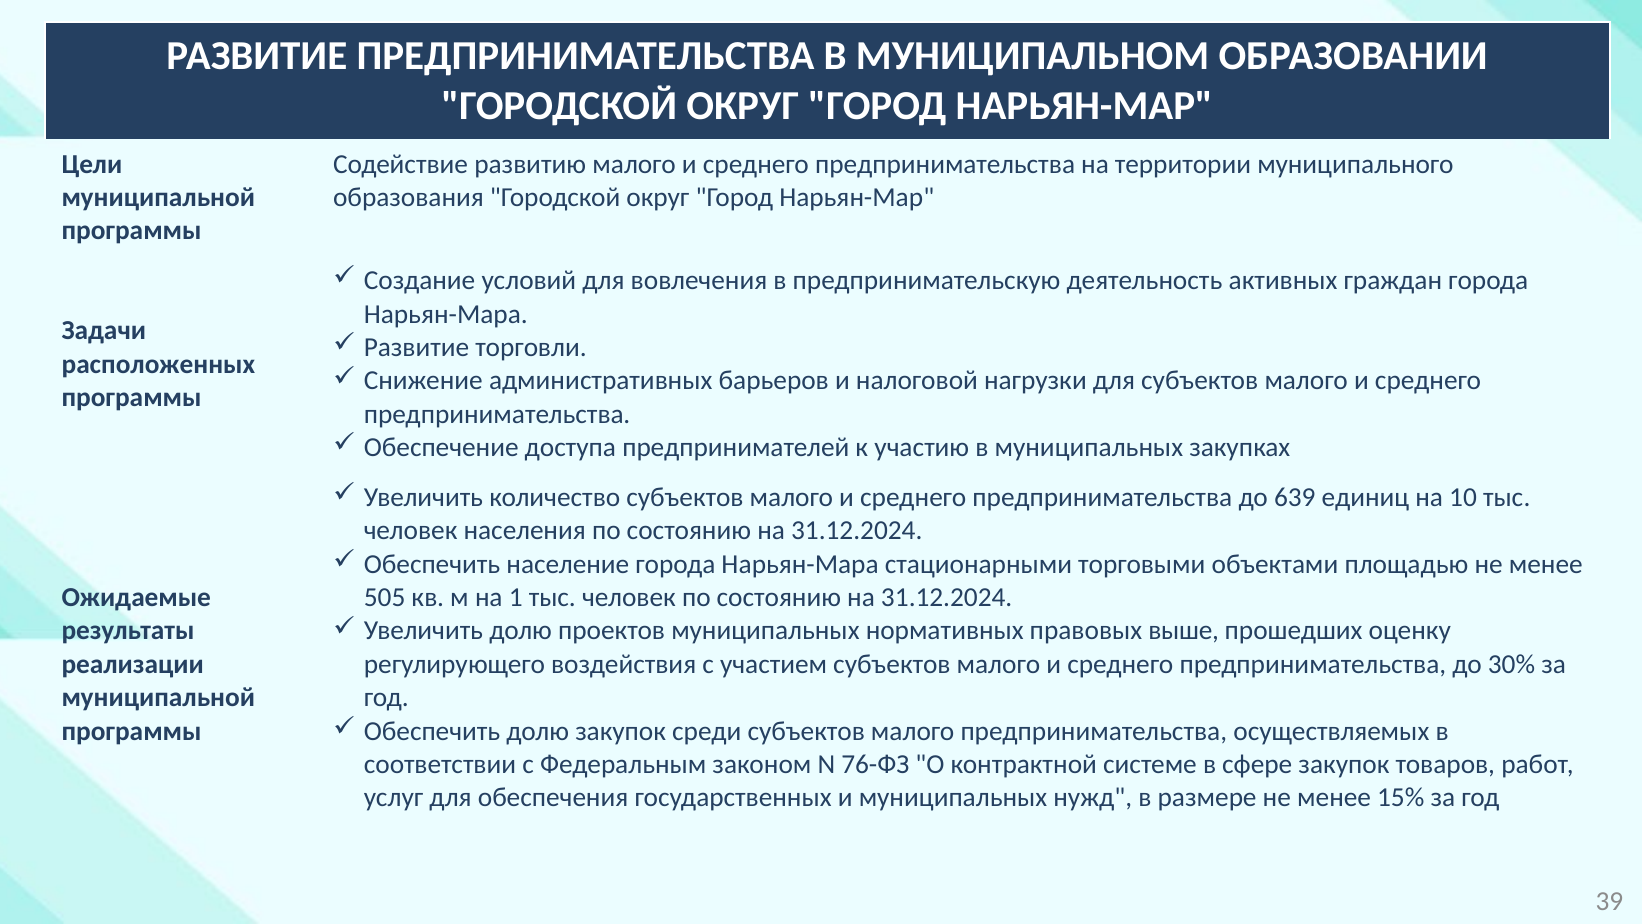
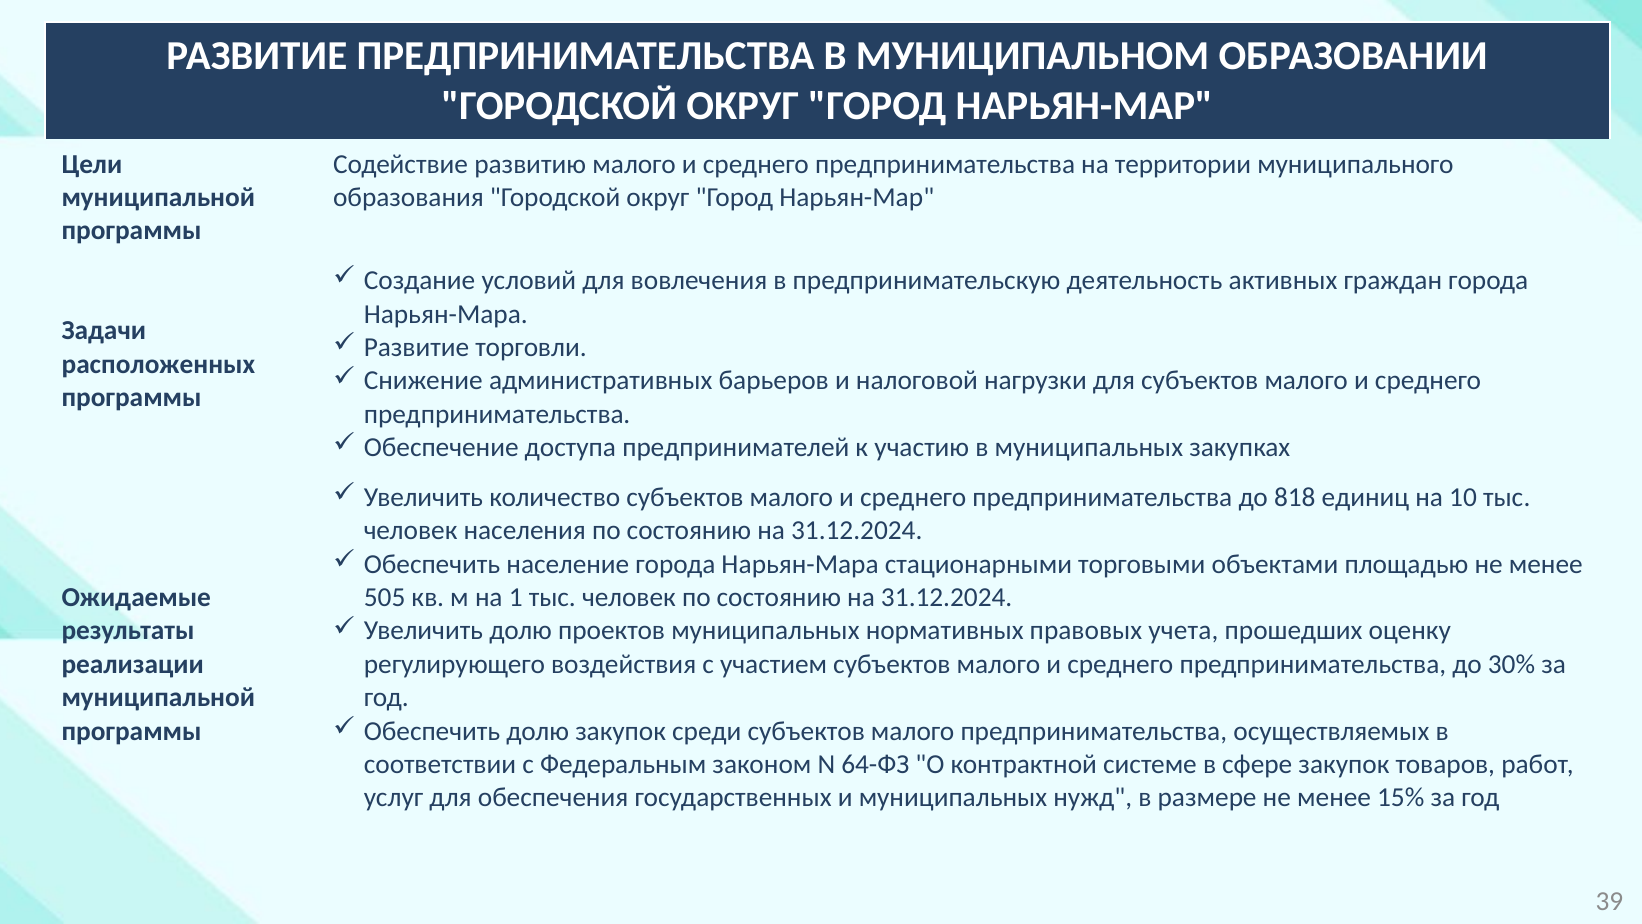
639: 639 -> 818 (1295, 497)
выше: выше -> учета (1183, 631)
76-ФЗ: 76-ФЗ -> 64-ФЗ (875, 764)
